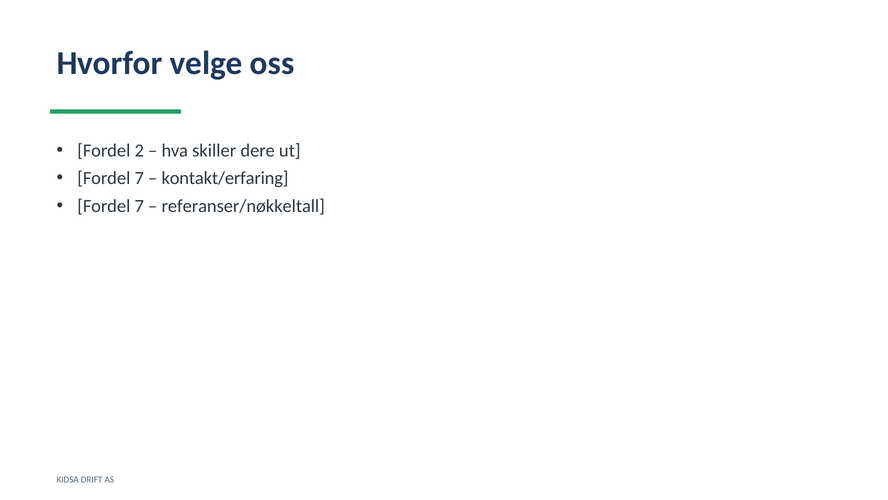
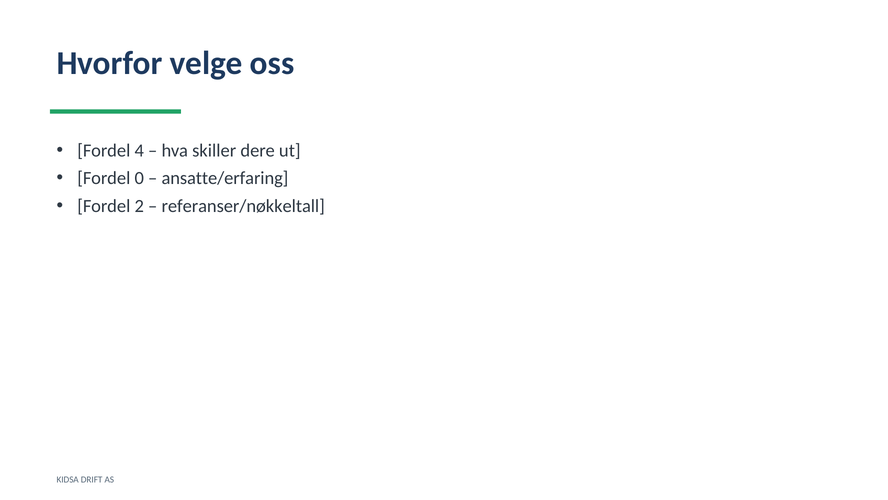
2: 2 -> 4 (139, 150)
7: 7 -> 0 (139, 178)
kontakt/erfaring: kontakt/erfaring -> ansatte/erfaring (225, 178)
7: 7 -> 2 (139, 206)
